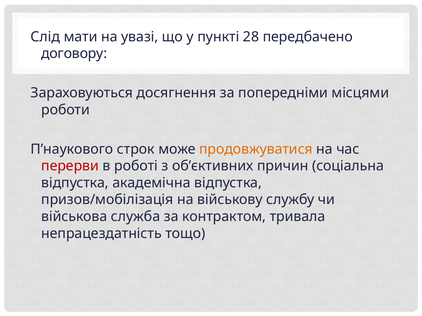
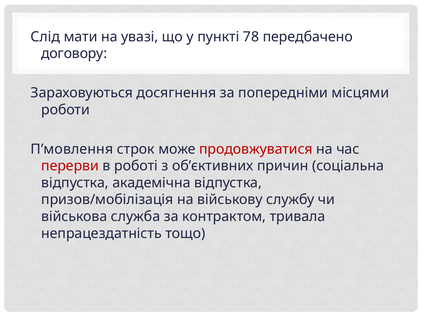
28: 28 -> 78 (251, 37)
П’наукового: П’наукового -> П’мовлення (72, 149)
продовжуватися colour: orange -> red (256, 149)
